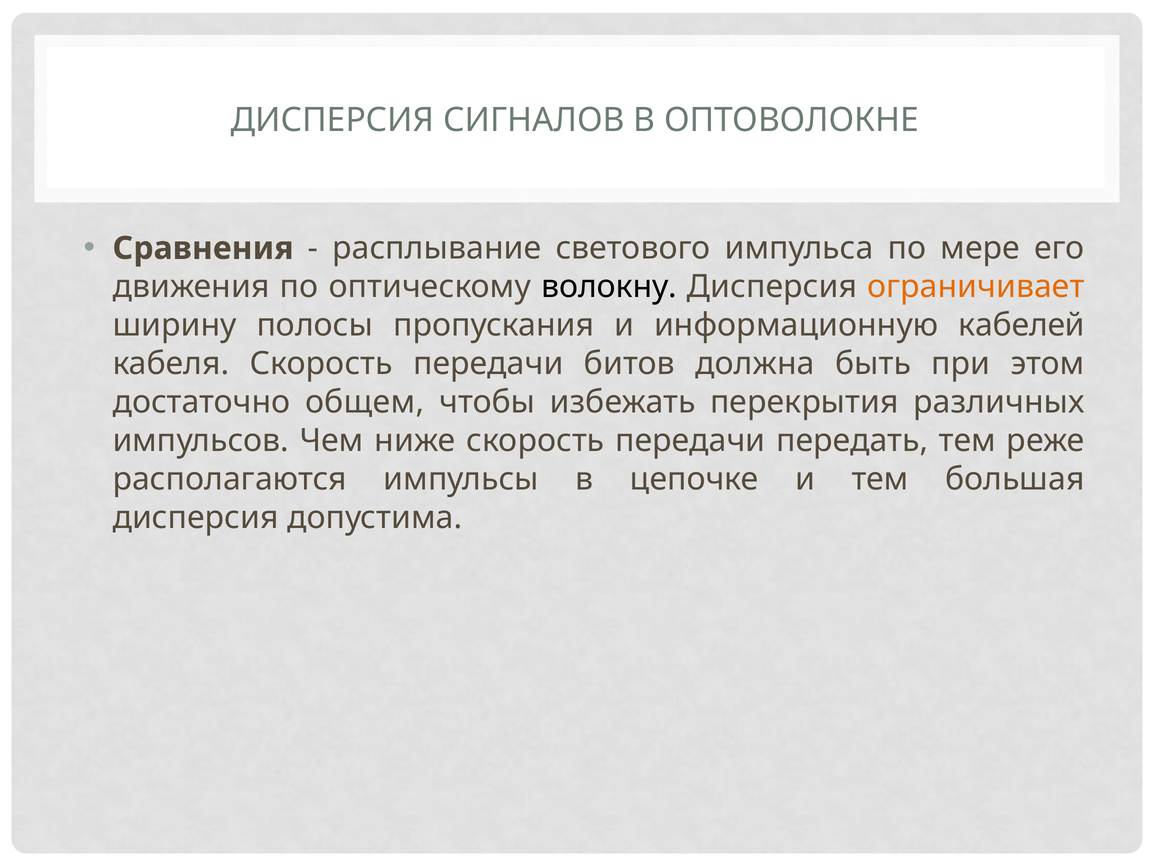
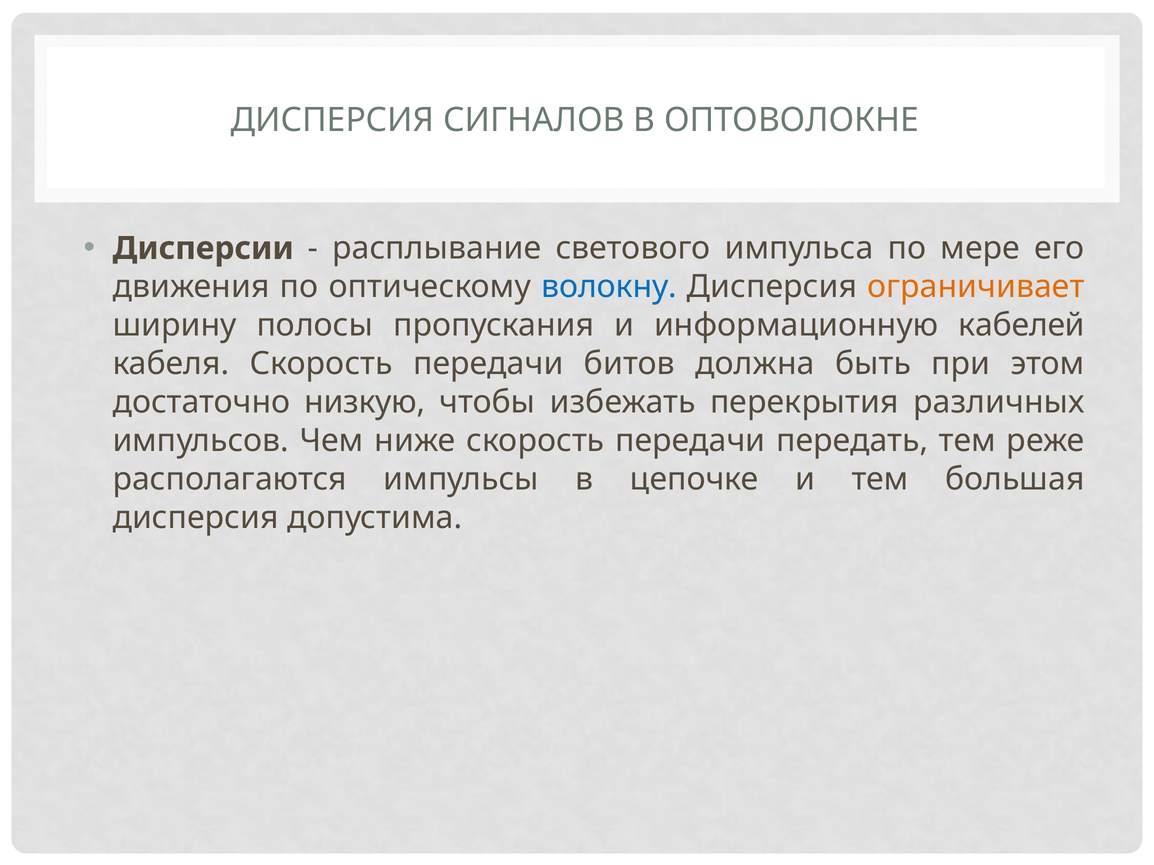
Сравнения: Сравнения -> Дисперсии (203, 248)
волокну colour: black -> blue (609, 287)
общем: общем -> низкую (365, 403)
